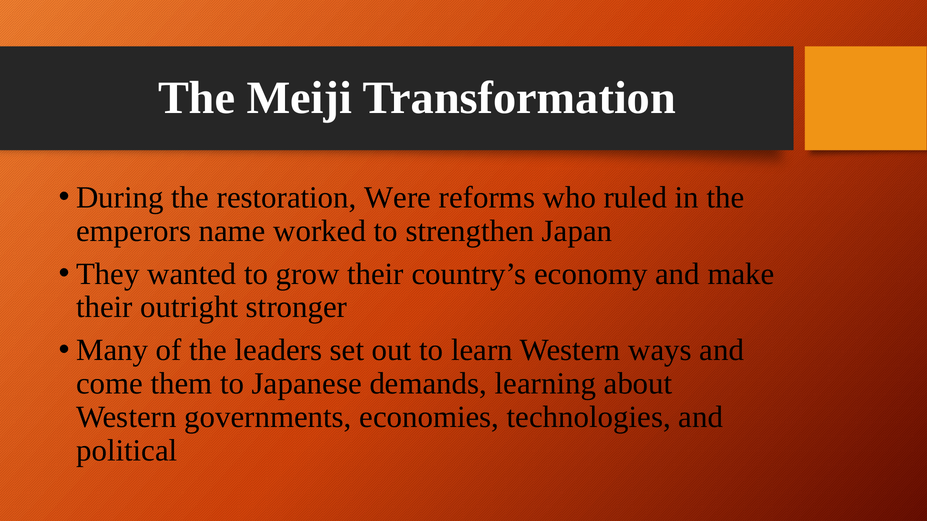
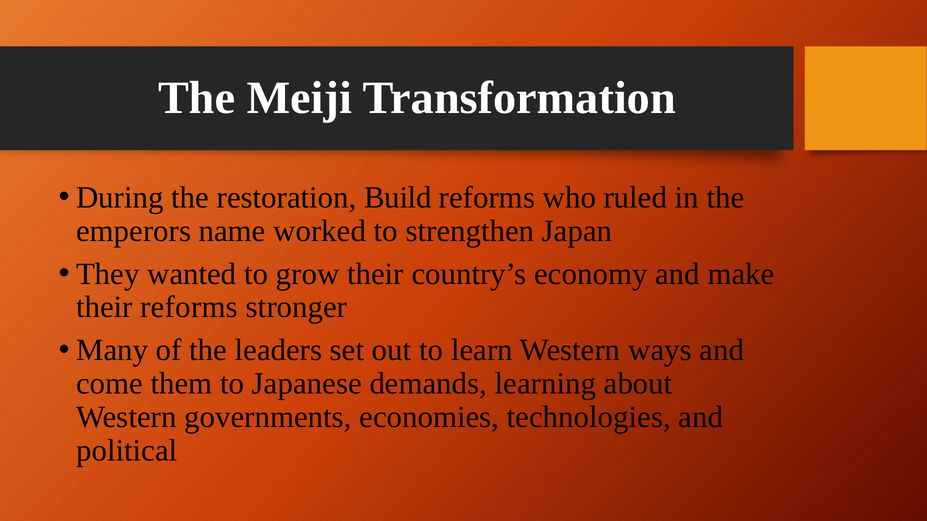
Were: Were -> Build (398, 198)
their outright: outright -> reforms (189, 308)
